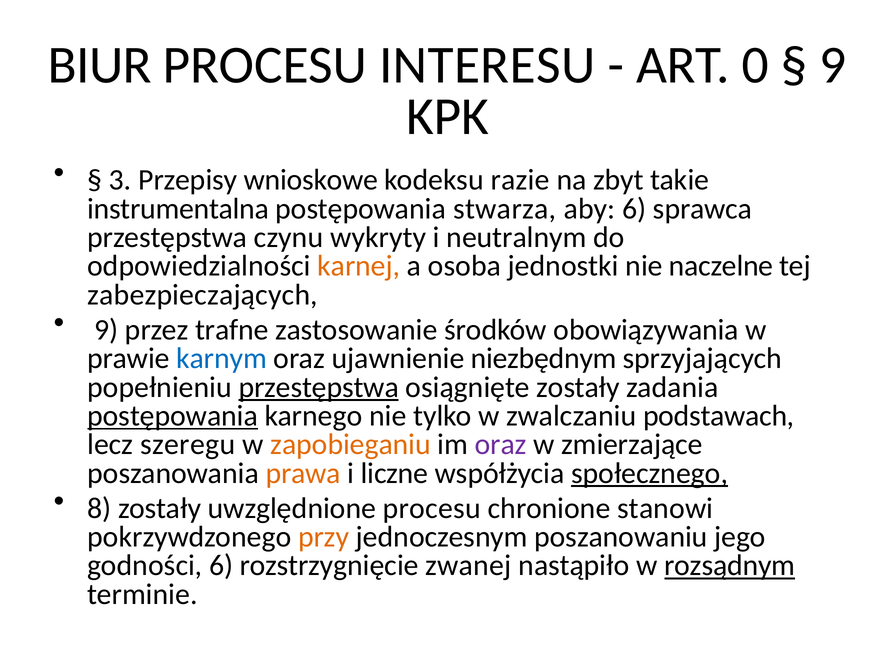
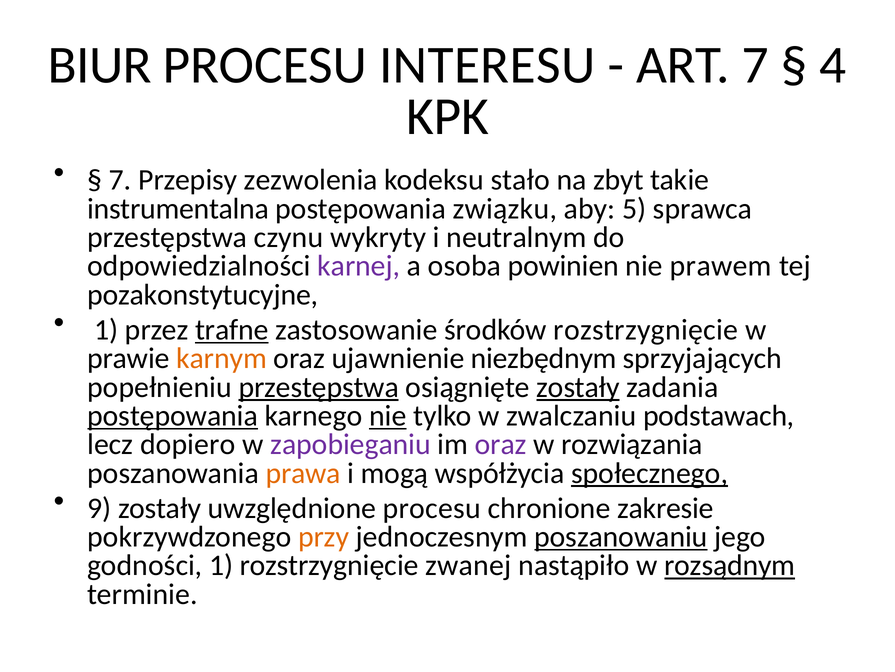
ART 0: 0 -> 7 (755, 65)
9: 9 -> 4 (833, 65)
3: 3 -> 7 (120, 180)
wnioskowe: wnioskowe -> zezwolenia (311, 180)
razie: razie -> stało (520, 180)
stwarza: stwarza -> związku (505, 209)
aby 6: 6 -> 5 (634, 209)
karnej colour: orange -> purple (359, 266)
jednostki: jednostki -> powinien (563, 266)
naczelne: naczelne -> prawem (721, 266)
zabezpieczających: zabezpieczających -> pozakonstytucyjne (203, 294)
9: 9 -> 1 (106, 329)
trafne underline: none -> present (232, 329)
środków obowiązywania: obowiązywania -> rozstrzygnięcie (646, 329)
karnym colour: blue -> orange (222, 358)
zostały underline: none -> present (578, 387)
nie underline: none -> present (388, 415)
szeregu: szeregu -> dopiero (188, 444)
zapobieganiu colour: orange -> purple (351, 444)
zmierzające: zmierzające -> rozwiązania (632, 444)
liczne: liczne -> mogą (394, 473)
8: 8 -> 9 (99, 508)
stanowi: stanowi -> zakresie (665, 508)
poszanowaniu underline: none -> present (621, 536)
godności 6: 6 -> 1 (221, 565)
